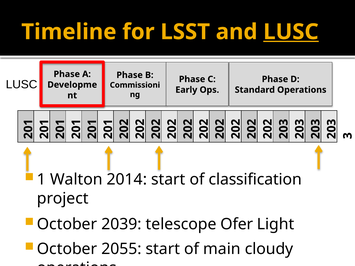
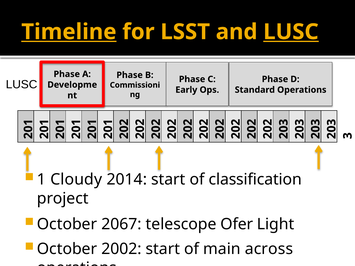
Timeline underline: none -> present (69, 32)
Walton: Walton -> Cloudy (76, 180)
2039: 2039 -> 2067 (121, 224)
2055: 2055 -> 2002 (121, 249)
cloudy: cloudy -> across (269, 249)
